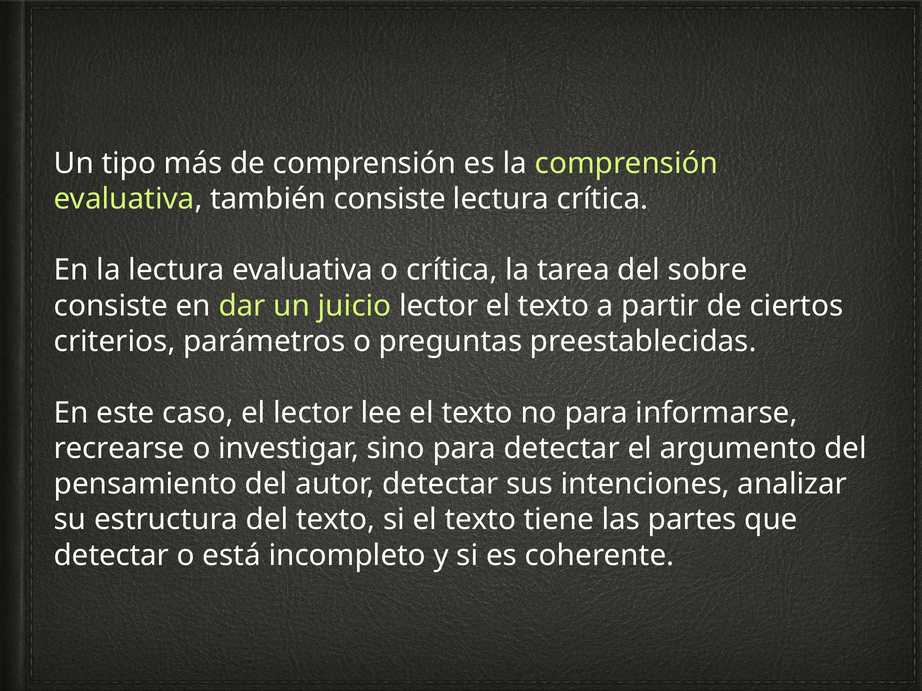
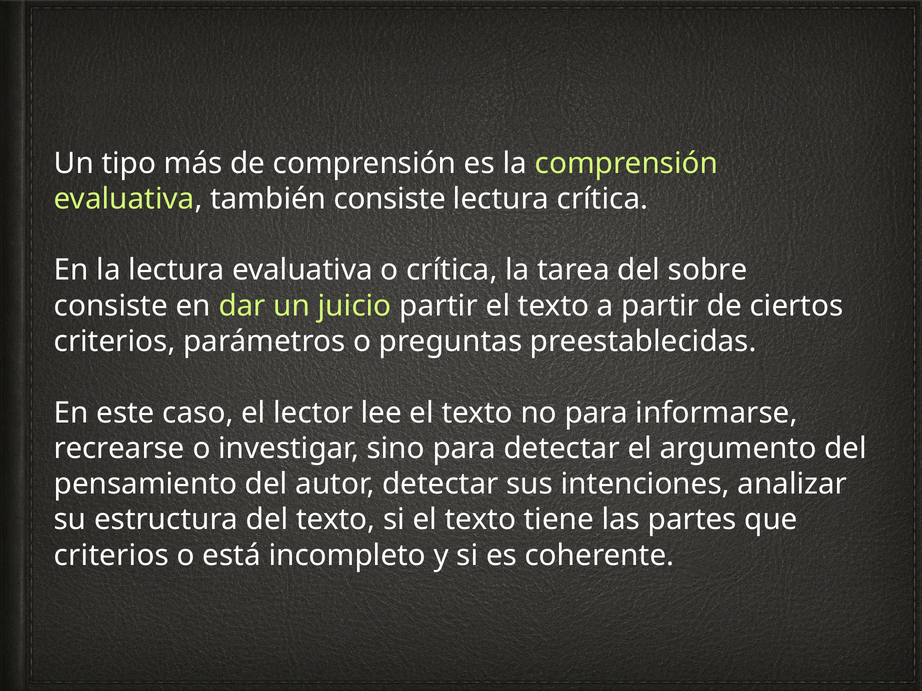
juicio lector: lector -> partir (439, 306)
detectar: detectar -> criterios (111, 556)
